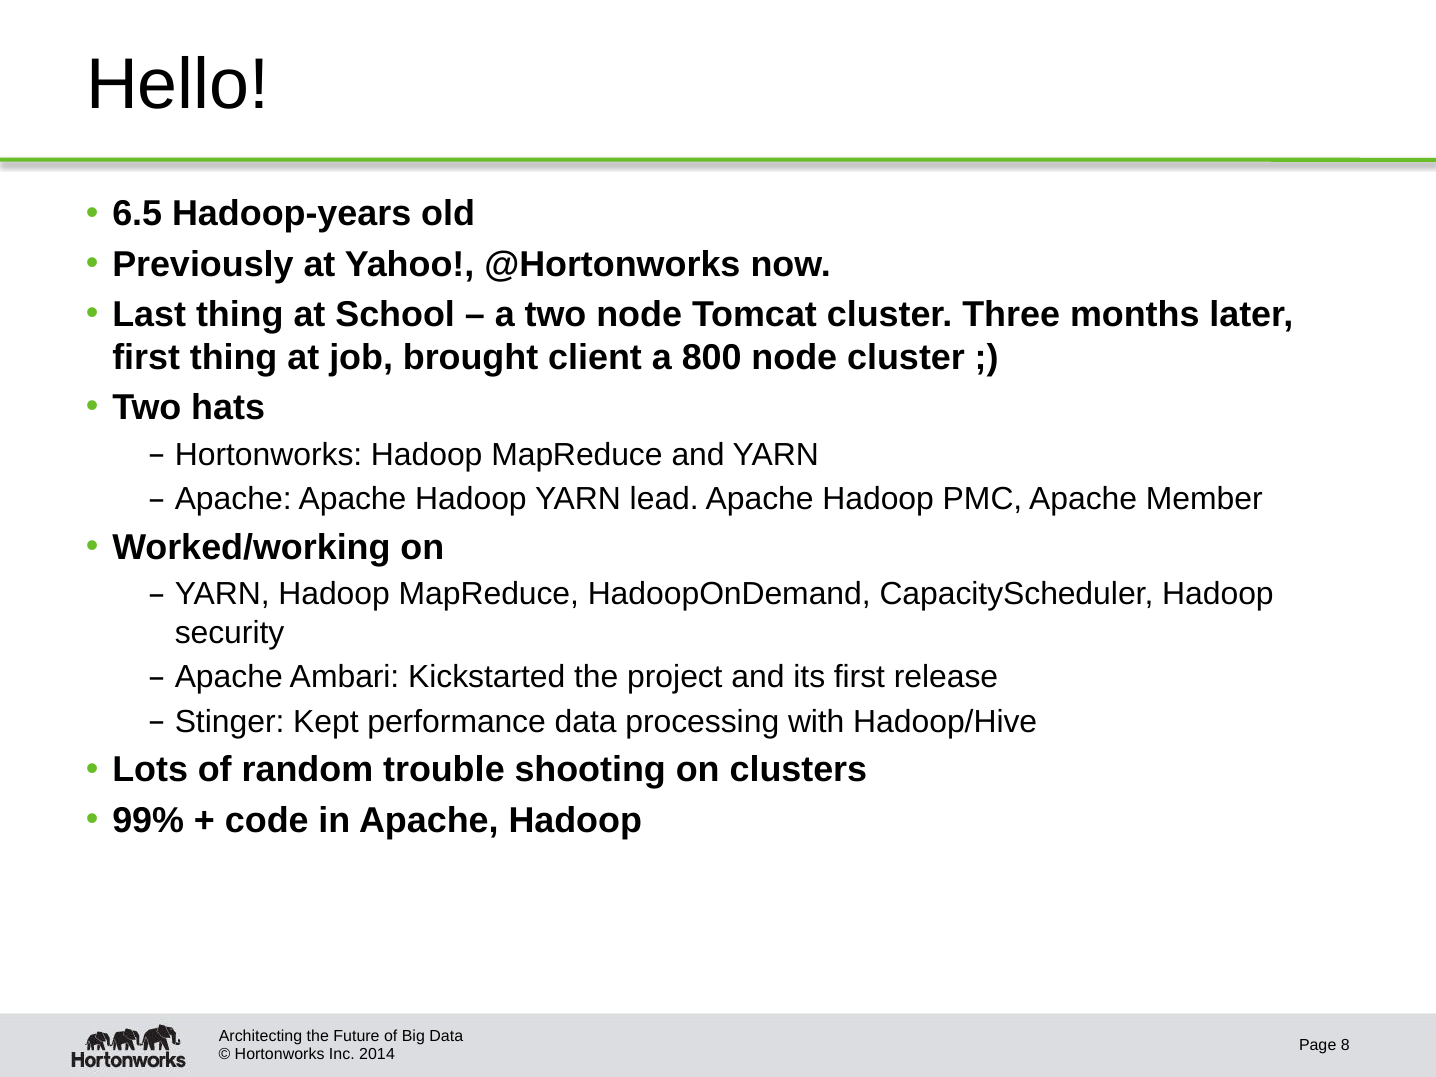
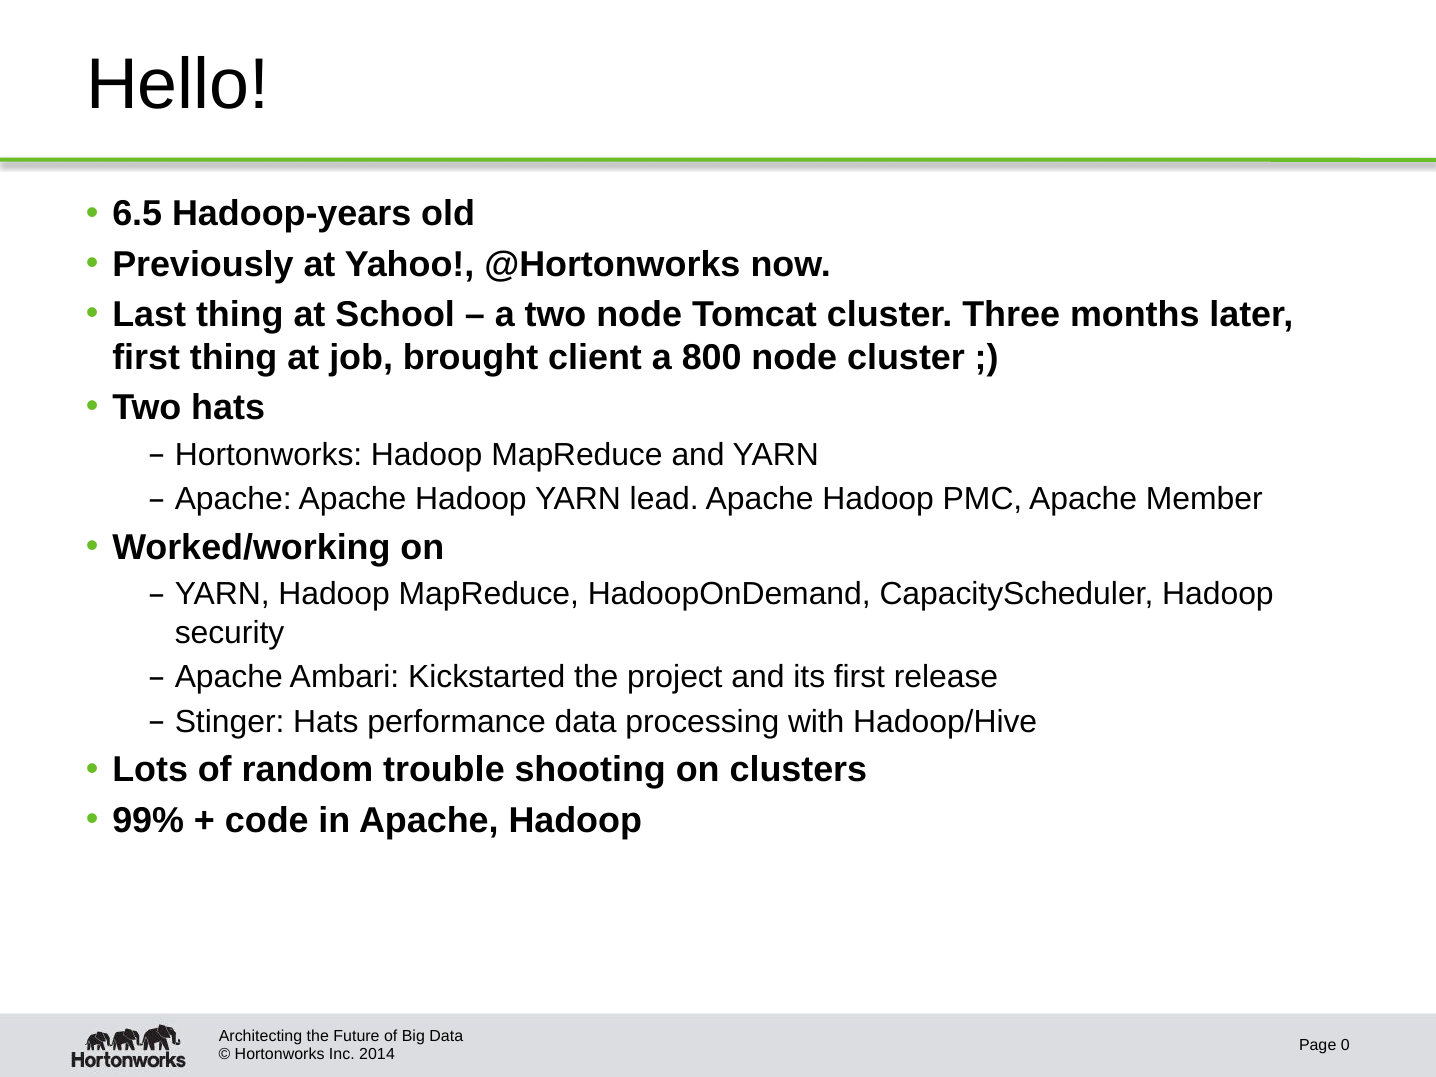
Stinger Kept: Kept -> Hats (326, 722)
8: 8 -> 0 (1345, 1045)
